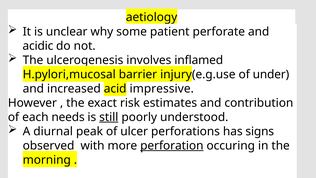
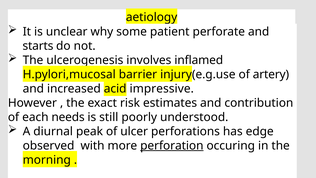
acidic: acidic -> starts (38, 46)
under: under -> artery (271, 74)
still underline: present -> none (109, 117)
signs: signs -> edge (260, 131)
